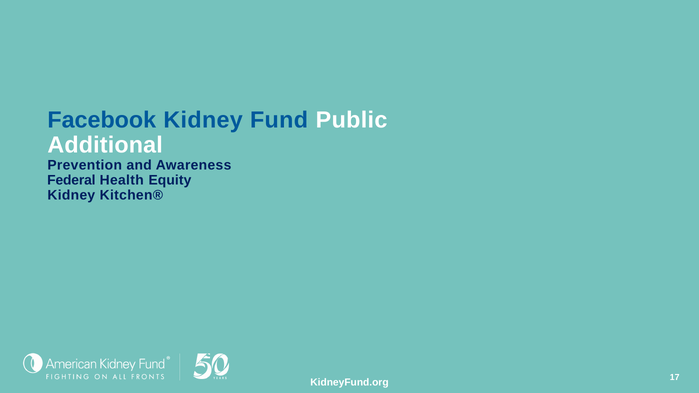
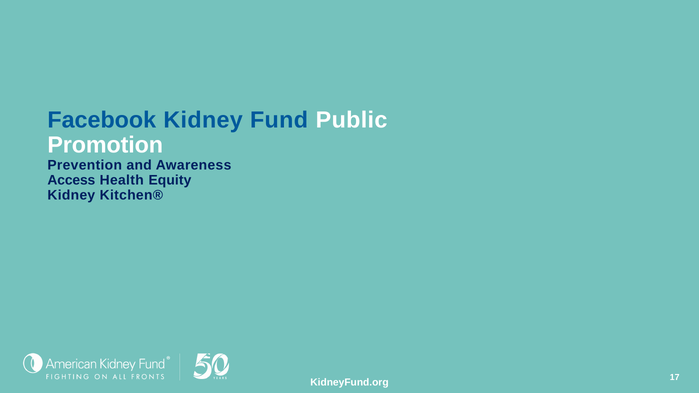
Additional: Additional -> Promotion (105, 145)
Federal: Federal -> Access (71, 180)
